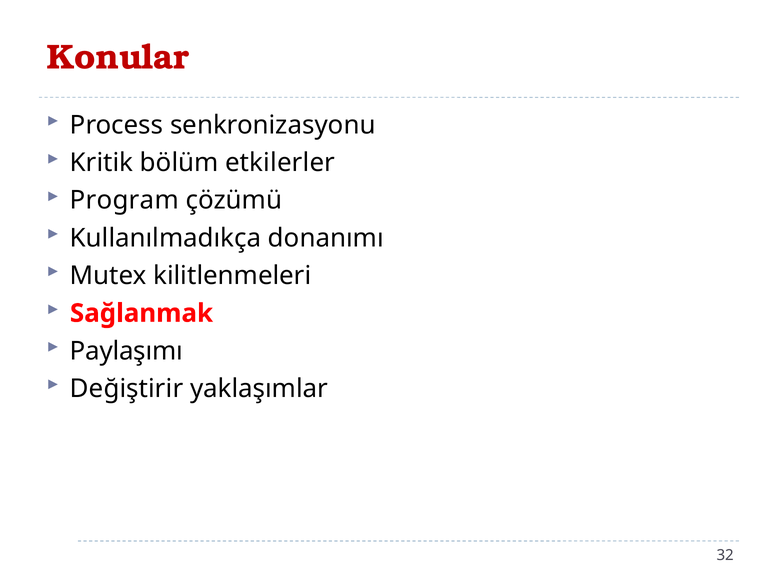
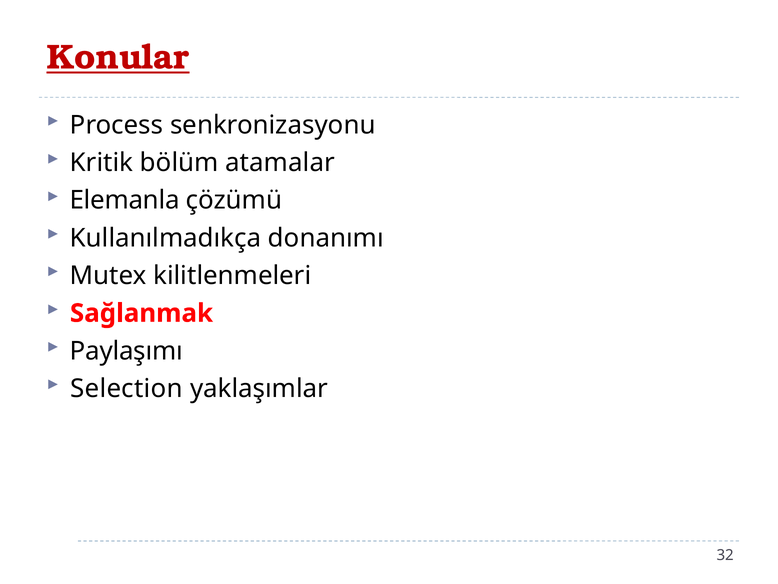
Konular underline: none -> present (118, 58)
etkilerler: etkilerler -> atamalar (280, 163)
Program: Program -> Elemanla (125, 200)
Değiştirir: Değiştirir -> Selection (126, 388)
